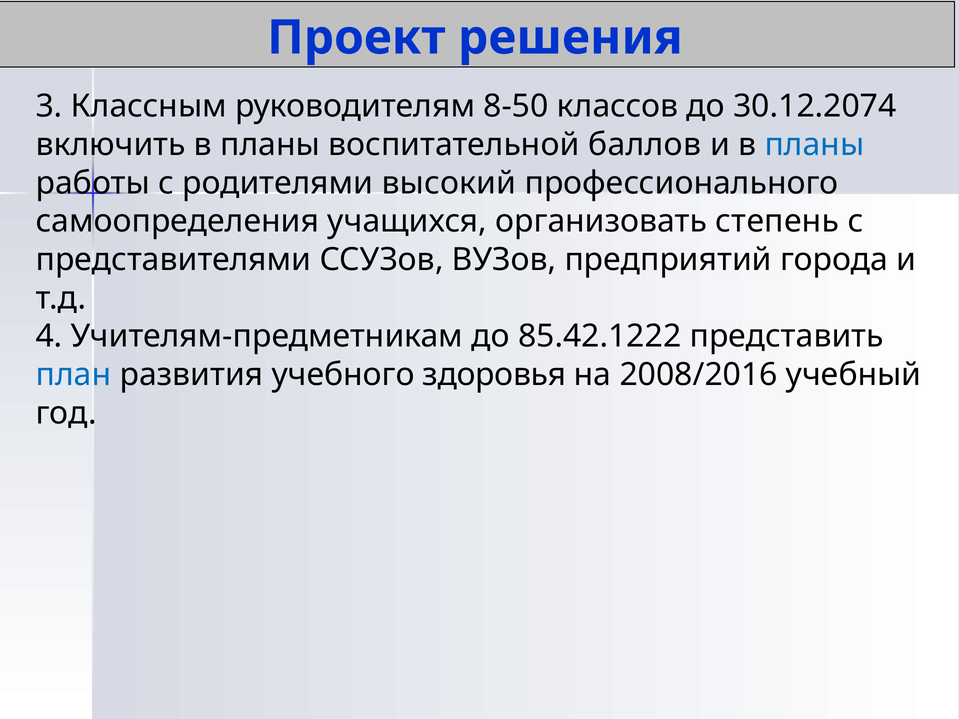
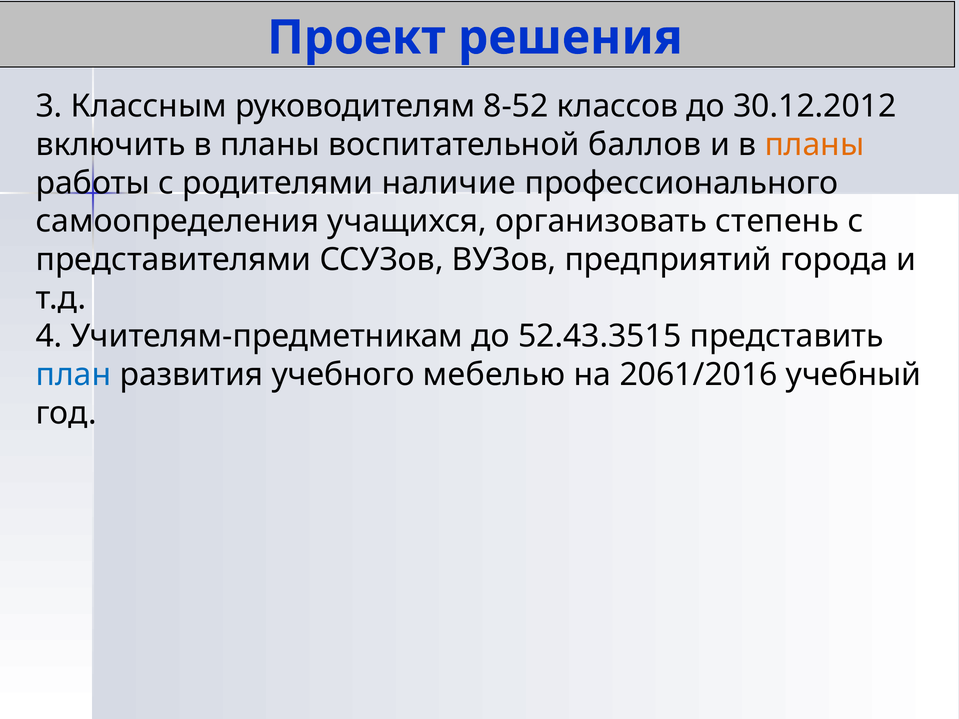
8-50: 8-50 -> 8-52 (516, 106)
30.12.2074: 30.12.2074 -> 30.12.2012 (815, 106)
планы colour: blue -> orange (815, 145)
высокий: высокий -> наличие (449, 183)
85.42.1222: 85.42.1222 -> 52.43.3515 (600, 336)
здоровья: здоровья -> мебелью (494, 375)
2008/2016: 2008/2016 -> 2061/2016 (699, 375)
